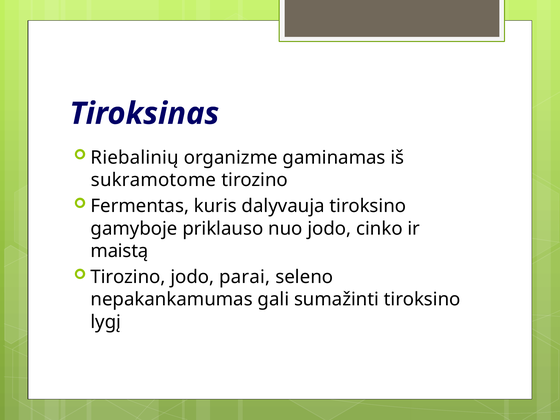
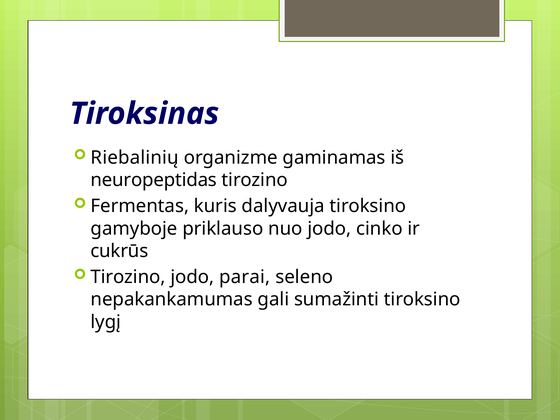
sukramotome: sukramotome -> neuropeptidas (154, 180)
maistą: maistą -> cukrūs (119, 251)
